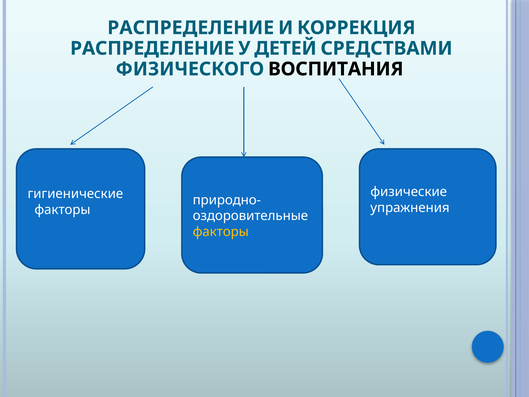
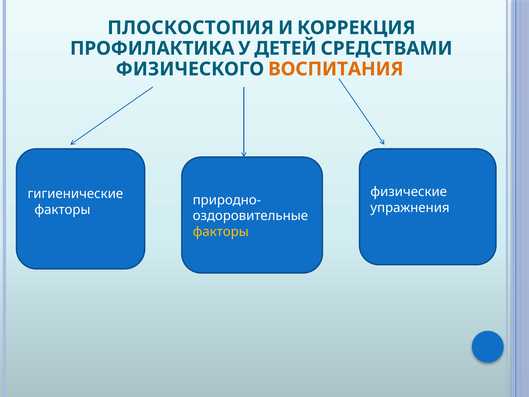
РАСПРЕДЕЛЕНИЕ: РАСПРЕДЕЛЕНИЕ -> ПЛОСКОСТОПИЯ (191, 28)
РАСПРЕДЕЛЕНИЕ: РАСПРЕДЕЛЕНИЕ -> ПРОФИЛАКТИКА (152, 48)
ВОСПИТАНИЯ colour: black -> orange (336, 69)
